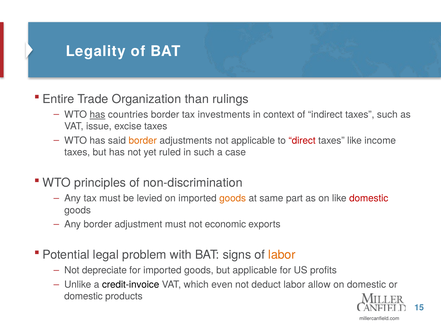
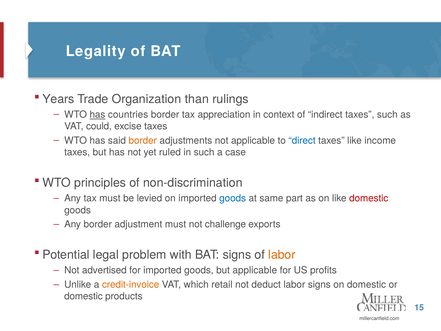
Entire: Entire -> Years (58, 99)
investments: investments -> appreciation (224, 114)
issue: issue -> could (99, 126)
direct colour: red -> blue (302, 140)
goods colour: orange -> blue (233, 198)
economic: economic -> challenge (225, 224)
depreciate: depreciate -> advertised (104, 270)
credit-invoice colour: black -> orange (131, 284)
even: even -> retail (222, 284)
labor allow: allow -> signs (319, 284)
